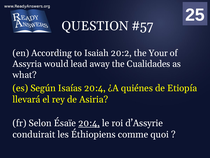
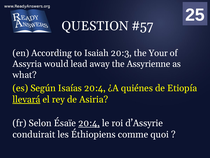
20:2: 20:2 -> 20:3 (121, 53)
Cualidades: Cualidades -> Assyrienne (149, 64)
llevará underline: none -> present (26, 99)
